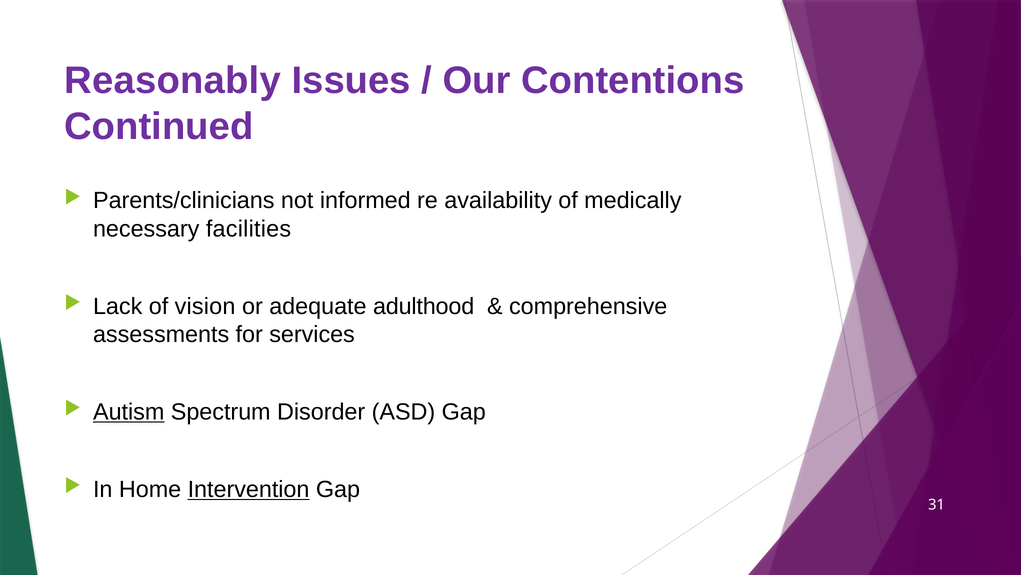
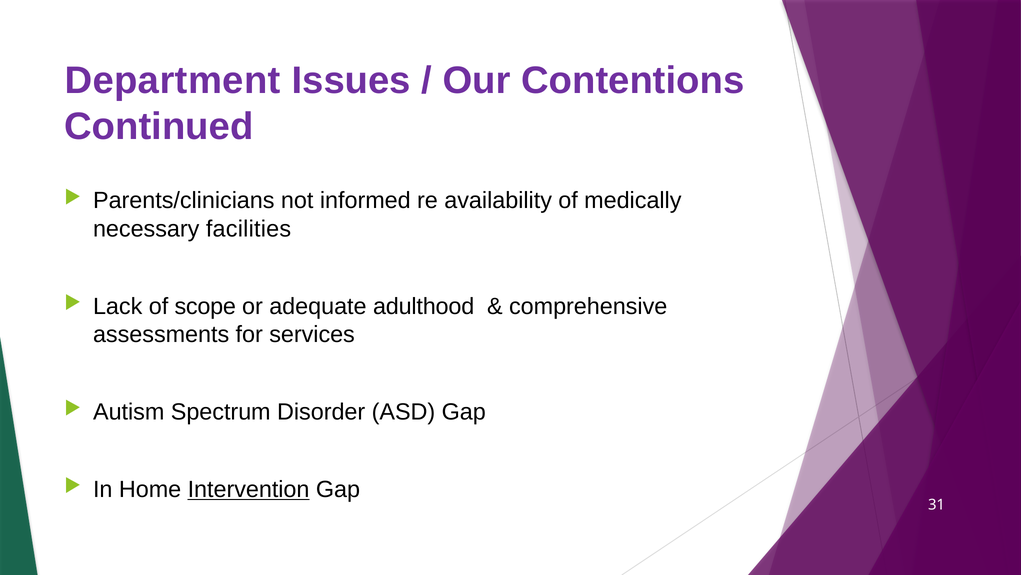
Reasonably: Reasonably -> Department (173, 81)
vision: vision -> scope (205, 306)
Autism underline: present -> none (129, 411)
